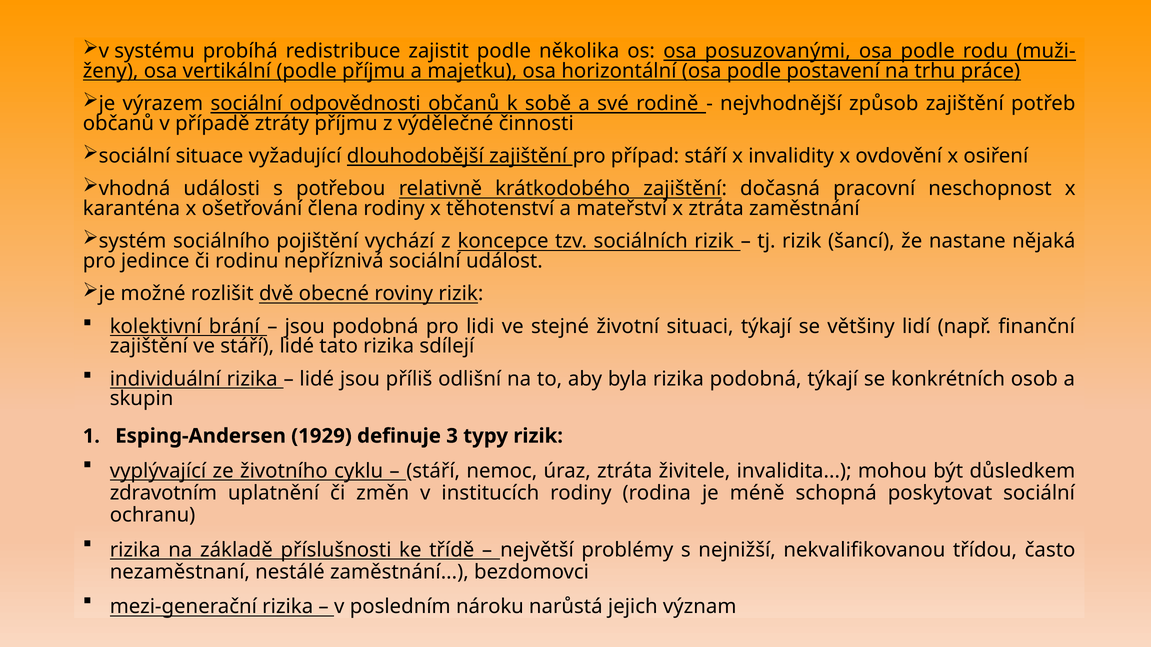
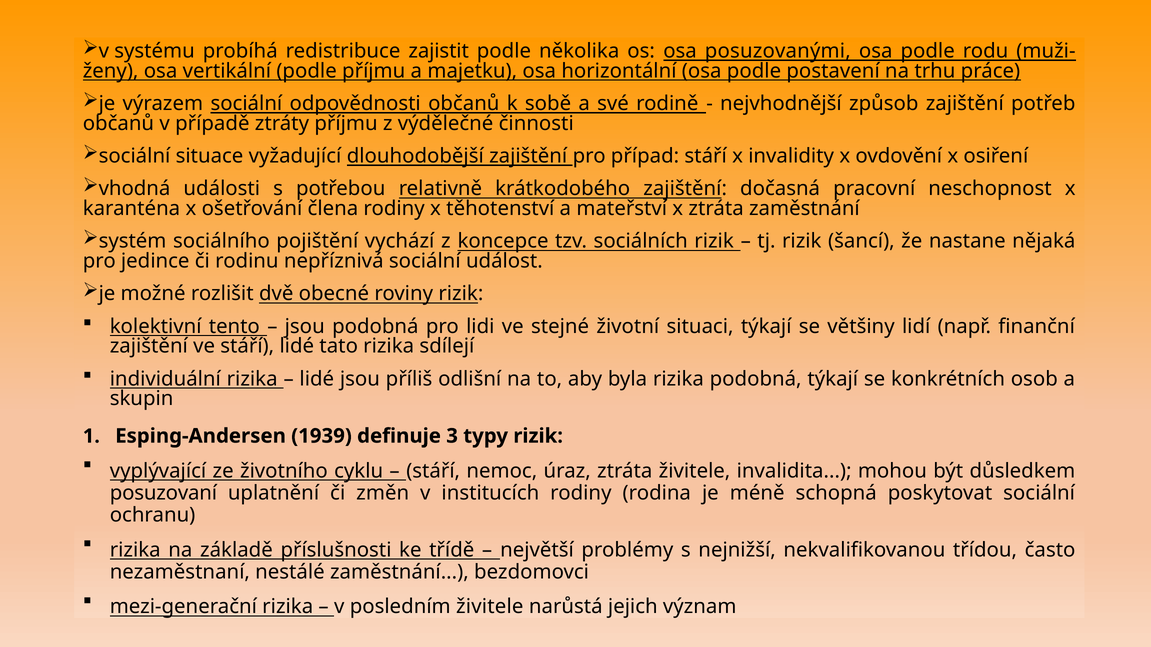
brání: brání -> tento (234, 327)
1929: 1929 -> 1939 (322, 436)
zdravotním: zdravotním -> posuzovaní (163, 493)
posledním nároku: nároku -> živitele (490, 607)
